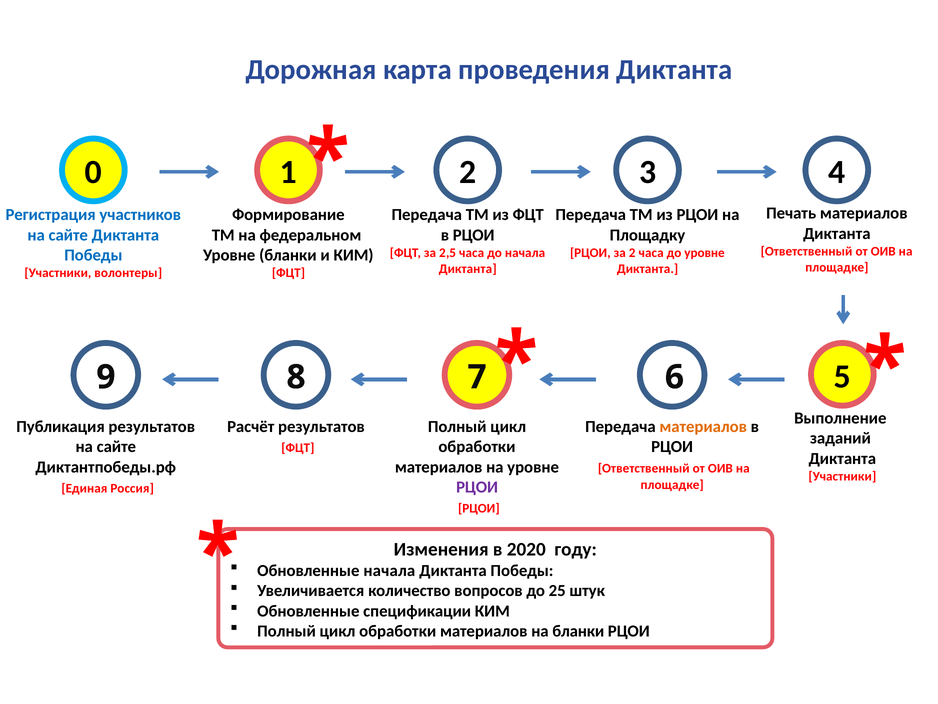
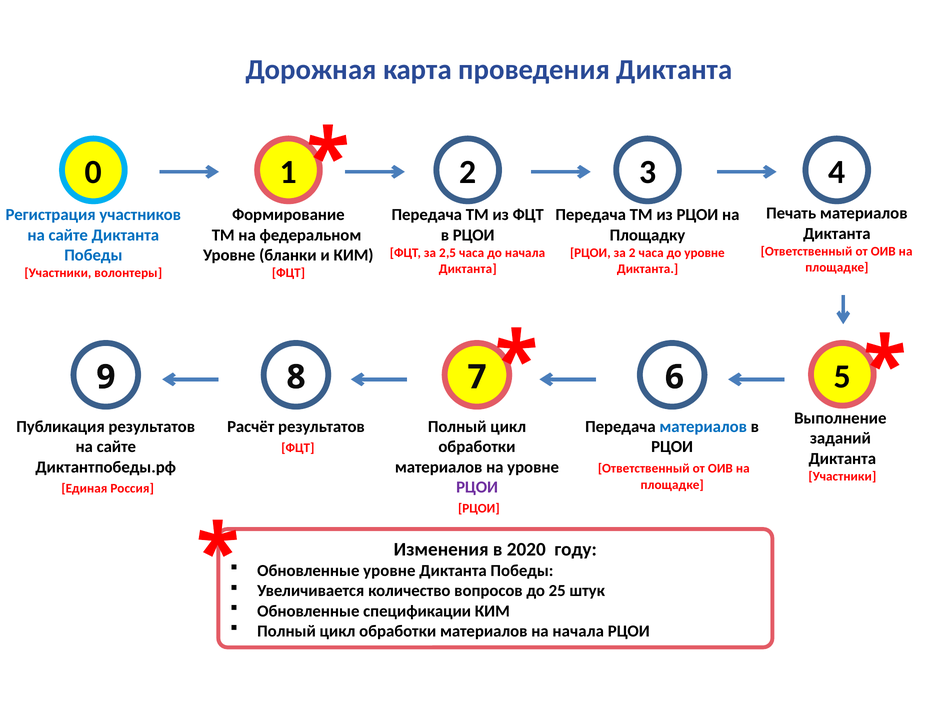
материалов colour: orange -> blue (703, 426)
Обновленные начала: начала -> уровне (389, 570)
на бланки: бланки -> начала (578, 631)
